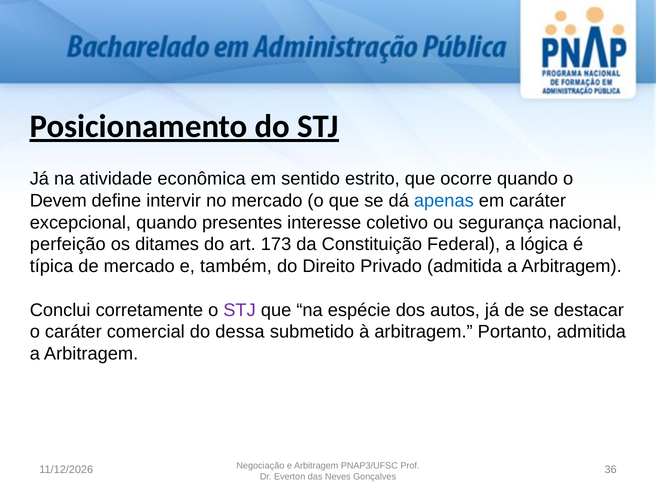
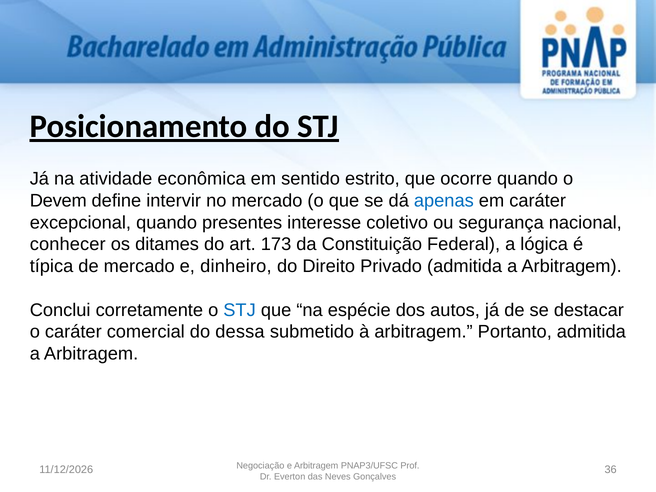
perfeição: perfeição -> conhecer (68, 244)
também: também -> dinheiro (236, 266)
STJ colour: purple -> blue (240, 310)
